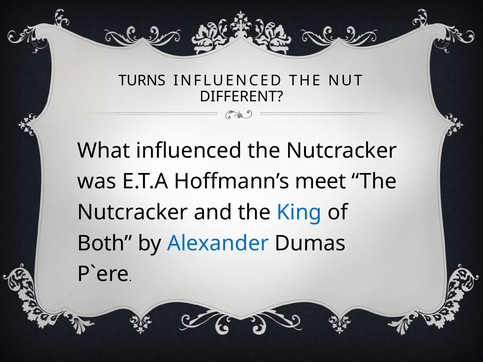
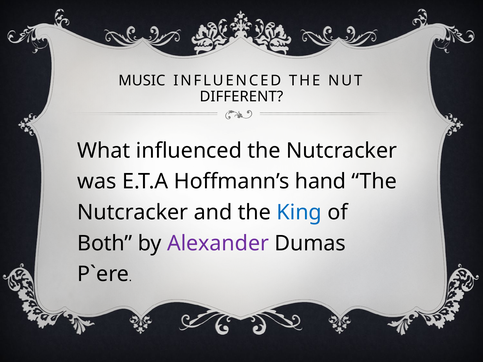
TURNS: TURNS -> MUSIC (142, 81)
meet: meet -> hand (321, 182)
Alexander colour: blue -> purple (218, 244)
